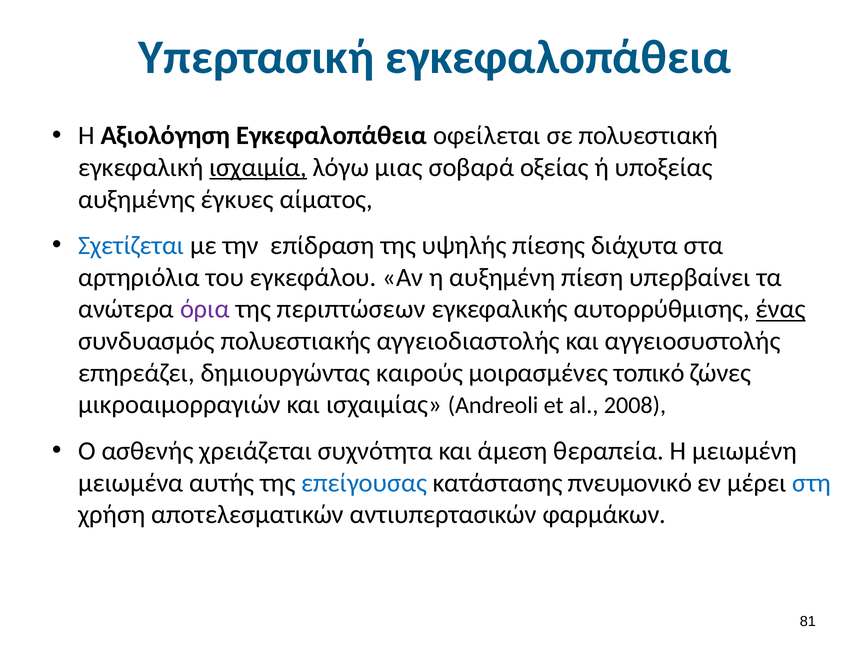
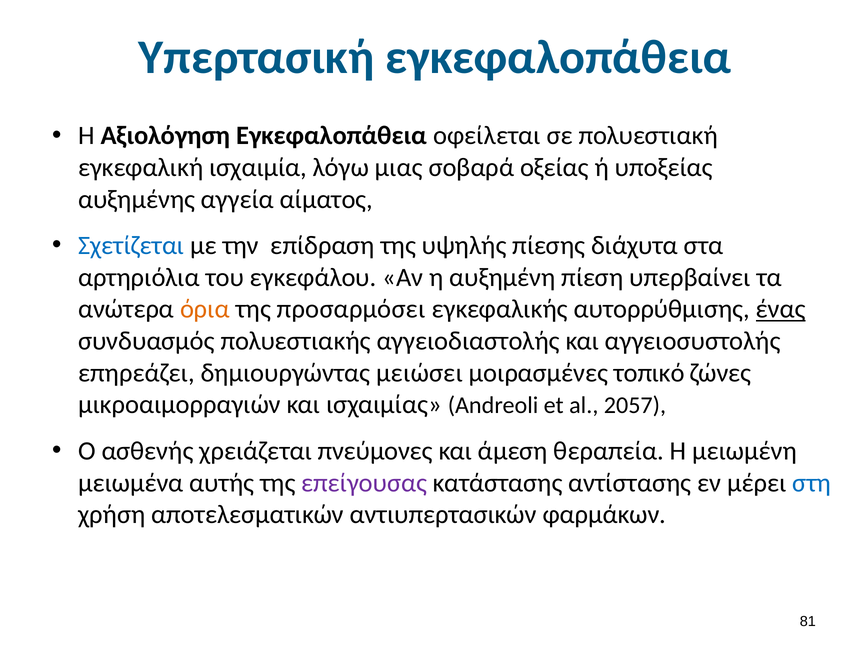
ισχαιμία underline: present -> none (258, 168)
έγκυες: έγκυες -> αγγεία (237, 199)
όρια colour: purple -> orange (205, 309)
περιπτώσεων: περιπτώσεων -> προσαρμόσει (351, 309)
καιρούς: καιρούς -> μειώσει (420, 373)
2008: 2008 -> 2057 (635, 405)
συχνότητα: συχνότητα -> πνεύμονες (375, 451)
επείγουσας colour: blue -> purple (364, 483)
πνευμονικό: πνευμονικό -> αντίστασης (630, 483)
